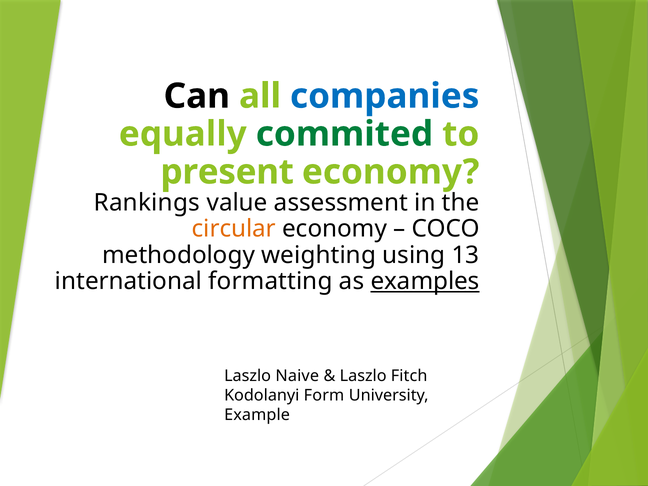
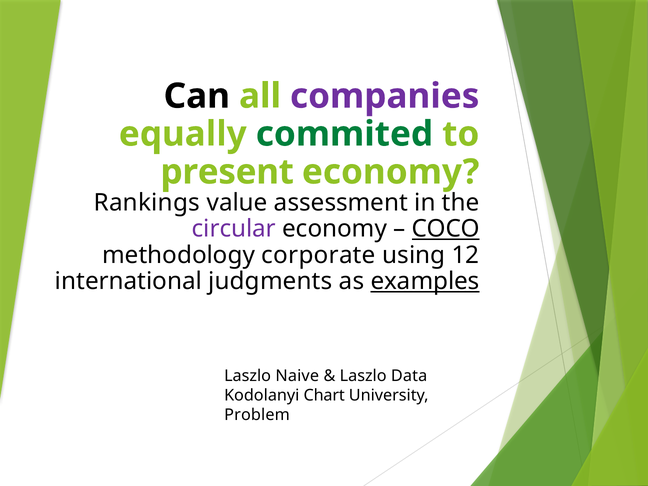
companies colour: blue -> purple (385, 96)
circular colour: orange -> purple (234, 229)
COCO underline: none -> present (446, 229)
weighting: weighting -> corporate (319, 255)
13: 13 -> 12 (465, 255)
formatting: formatting -> judgments (270, 281)
Fitch: Fitch -> Data (409, 376)
Form: Form -> Chart (324, 395)
Example: Example -> Problem (257, 415)
